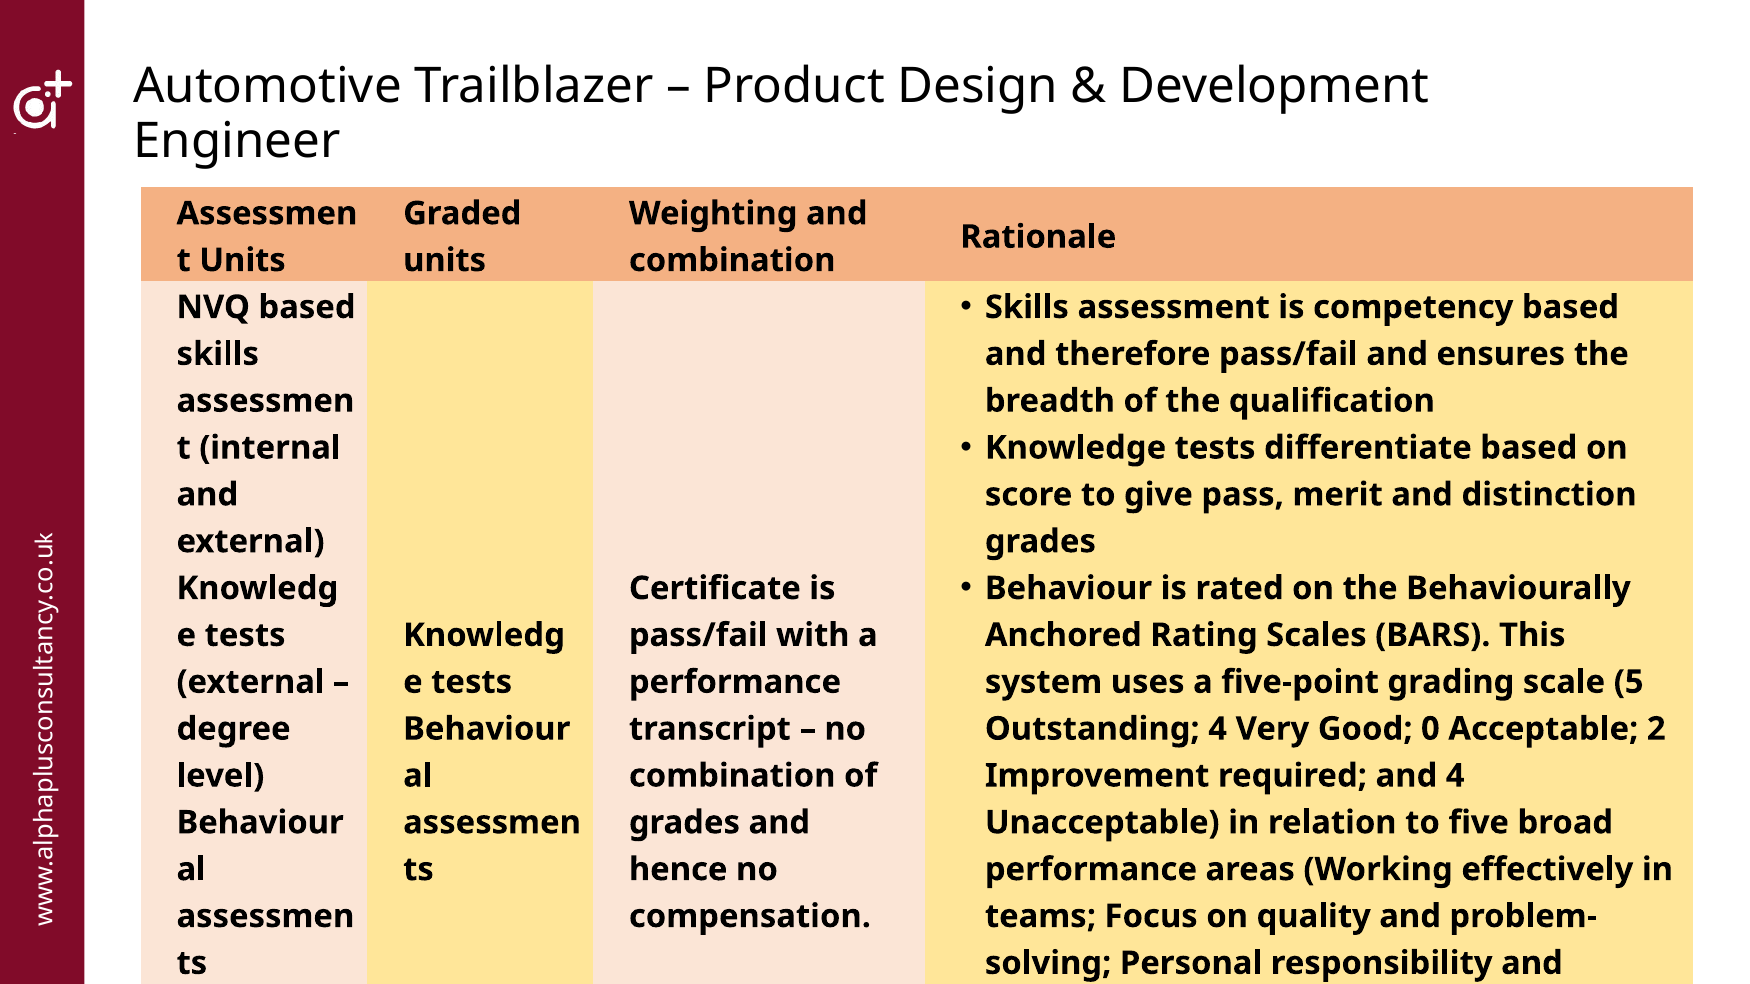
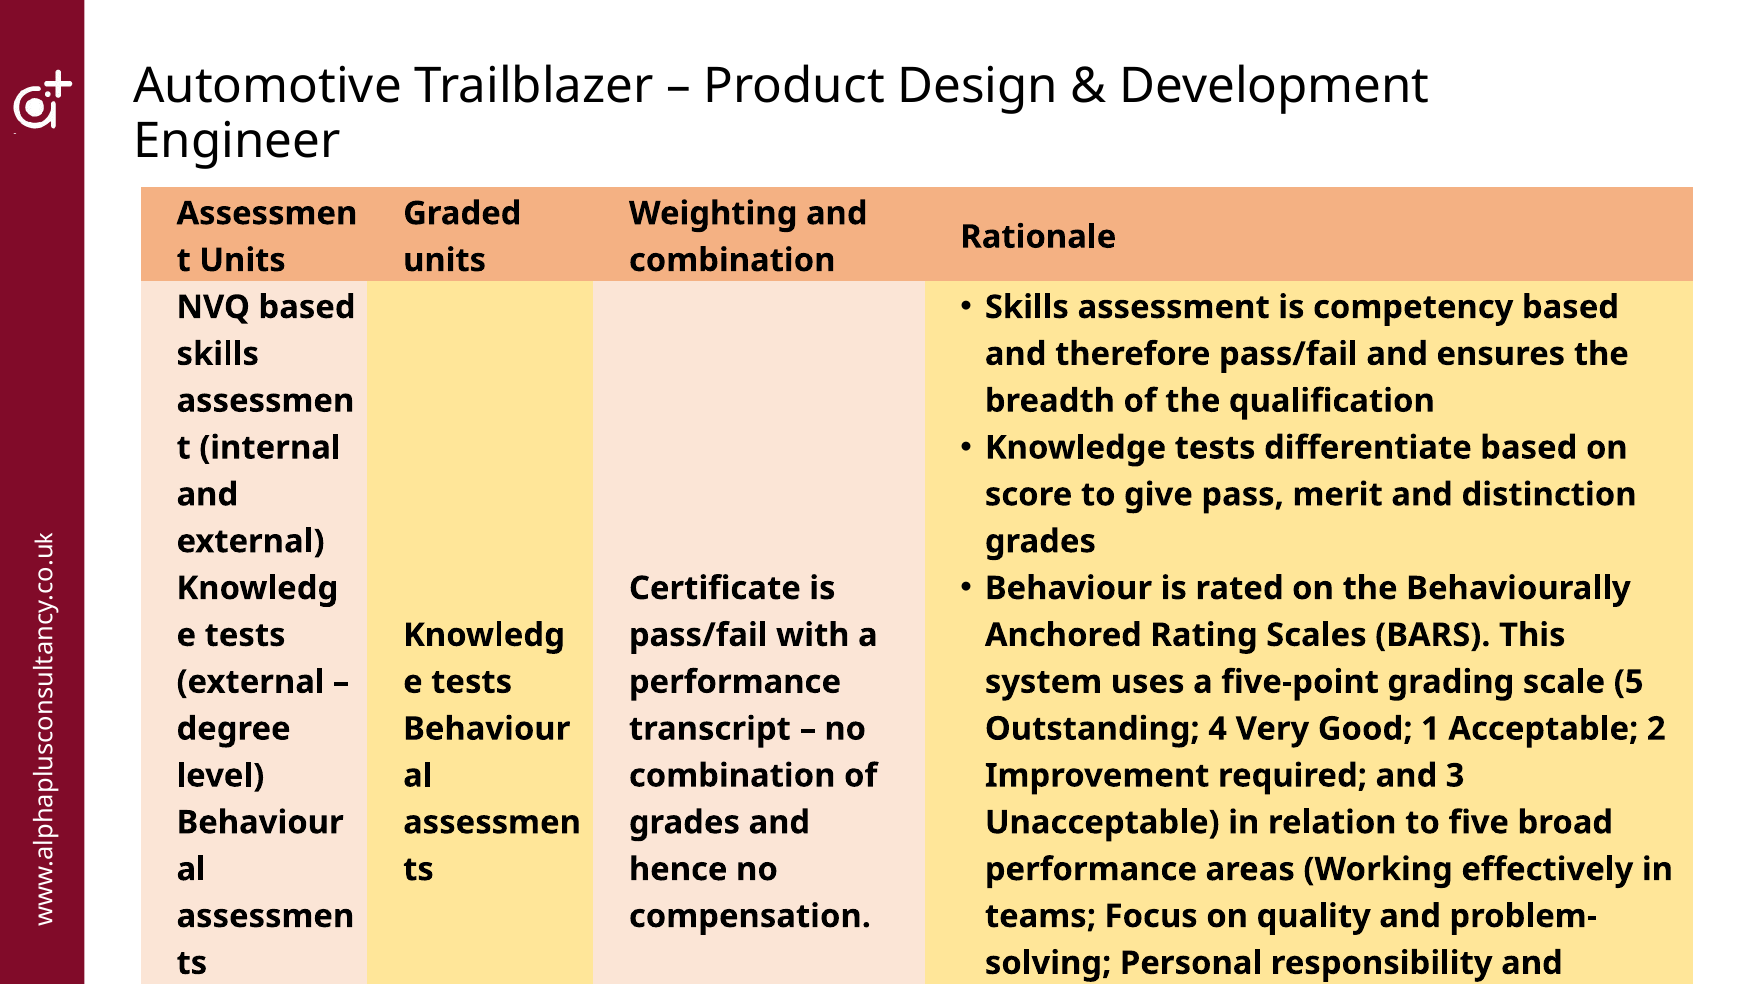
0: 0 -> 1 (1430, 729)
and 4: 4 -> 3 (1455, 776)
